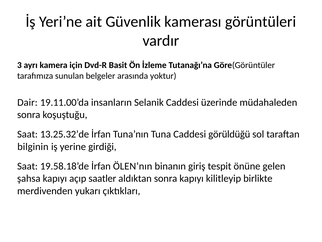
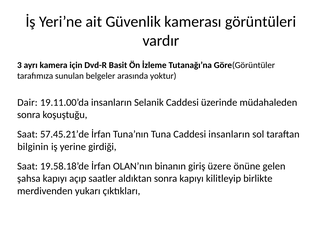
13.25.32’de: 13.25.32’de -> 57.45.21’de (65, 134)
Caddesi görüldüğü: görüldüğü -> insanların (229, 134)
ÖLEN’nın: ÖLEN’nın -> OLAN’nın (133, 166)
tespit: tespit -> üzere (219, 166)
